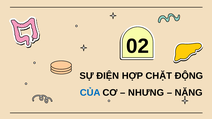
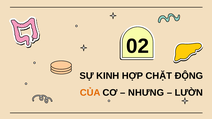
ĐIỆN: ĐIỆN -> KINH (108, 76)
CỦA colour: blue -> orange (90, 93)
NẶNG: NẶNG -> LƯỜN (189, 93)
